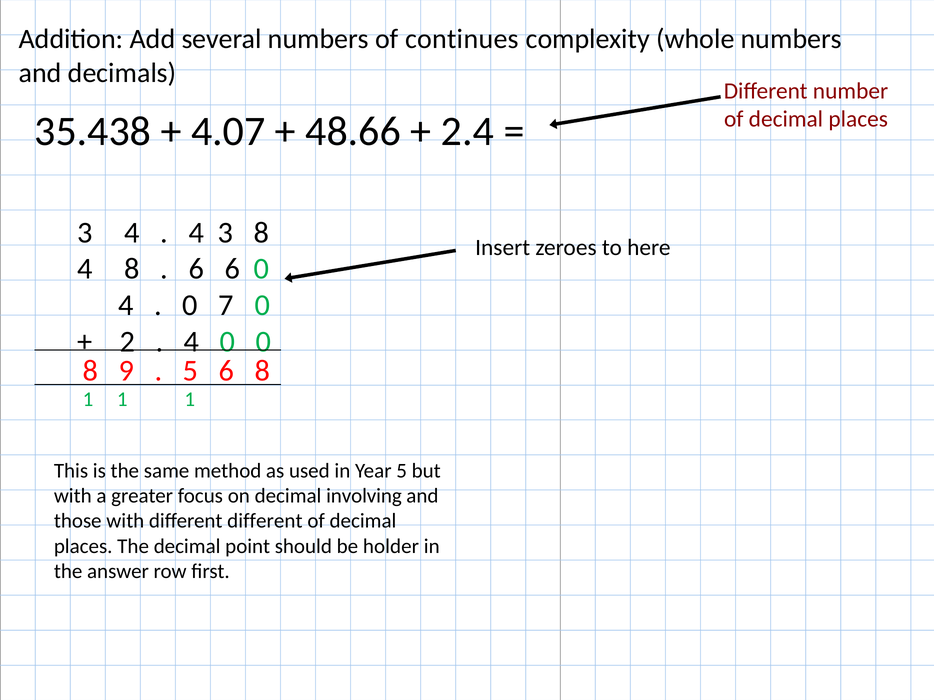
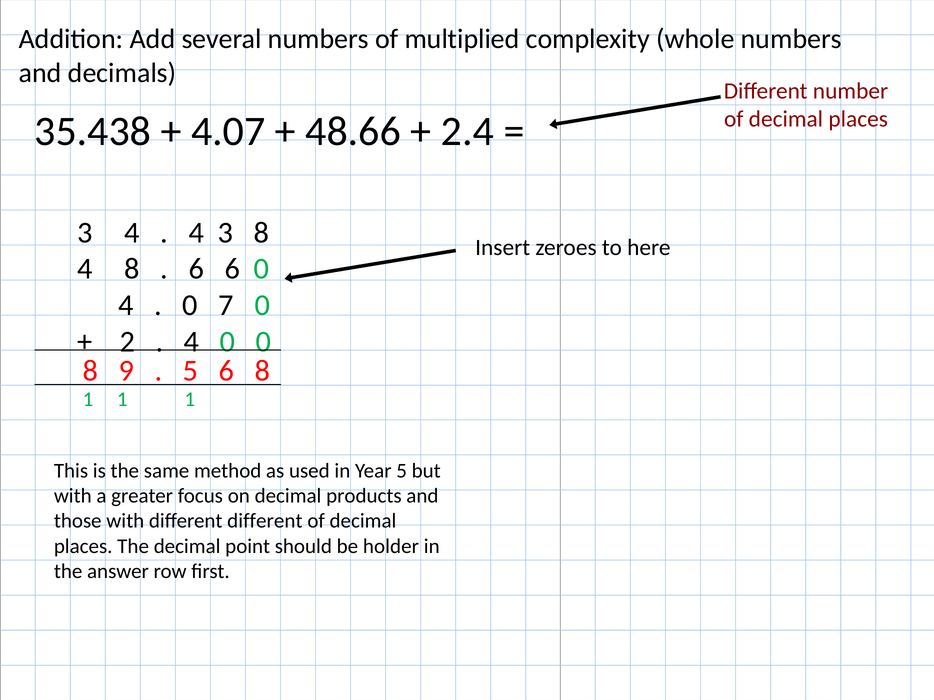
continues: continues -> multiplied (462, 39)
involving: involving -> products (364, 496)
